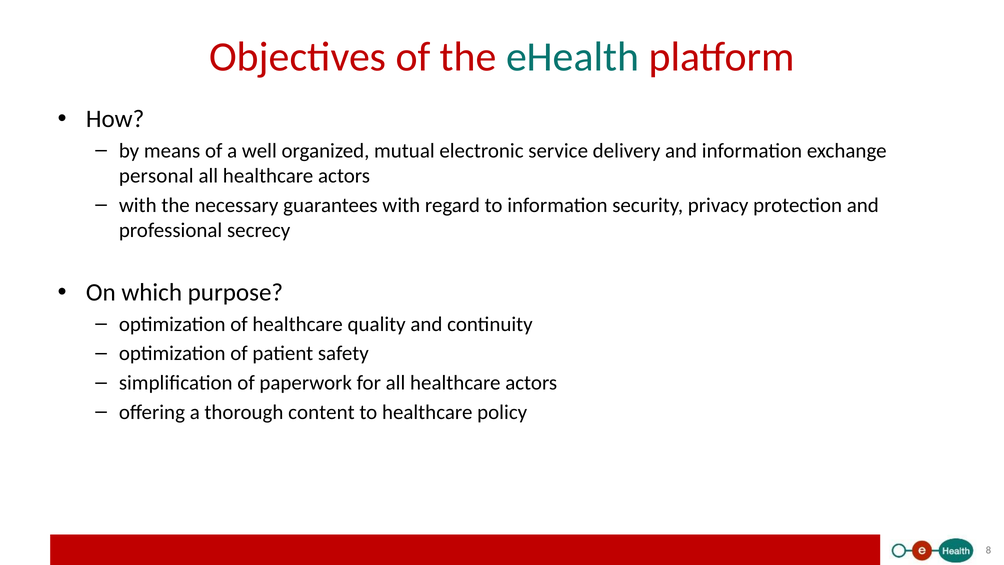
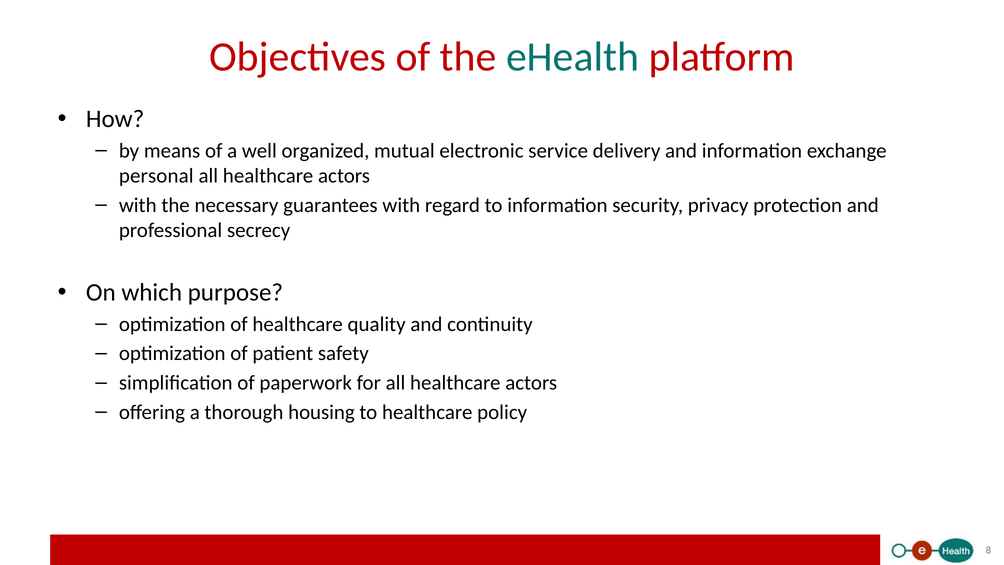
content: content -> housing (321, 412)
